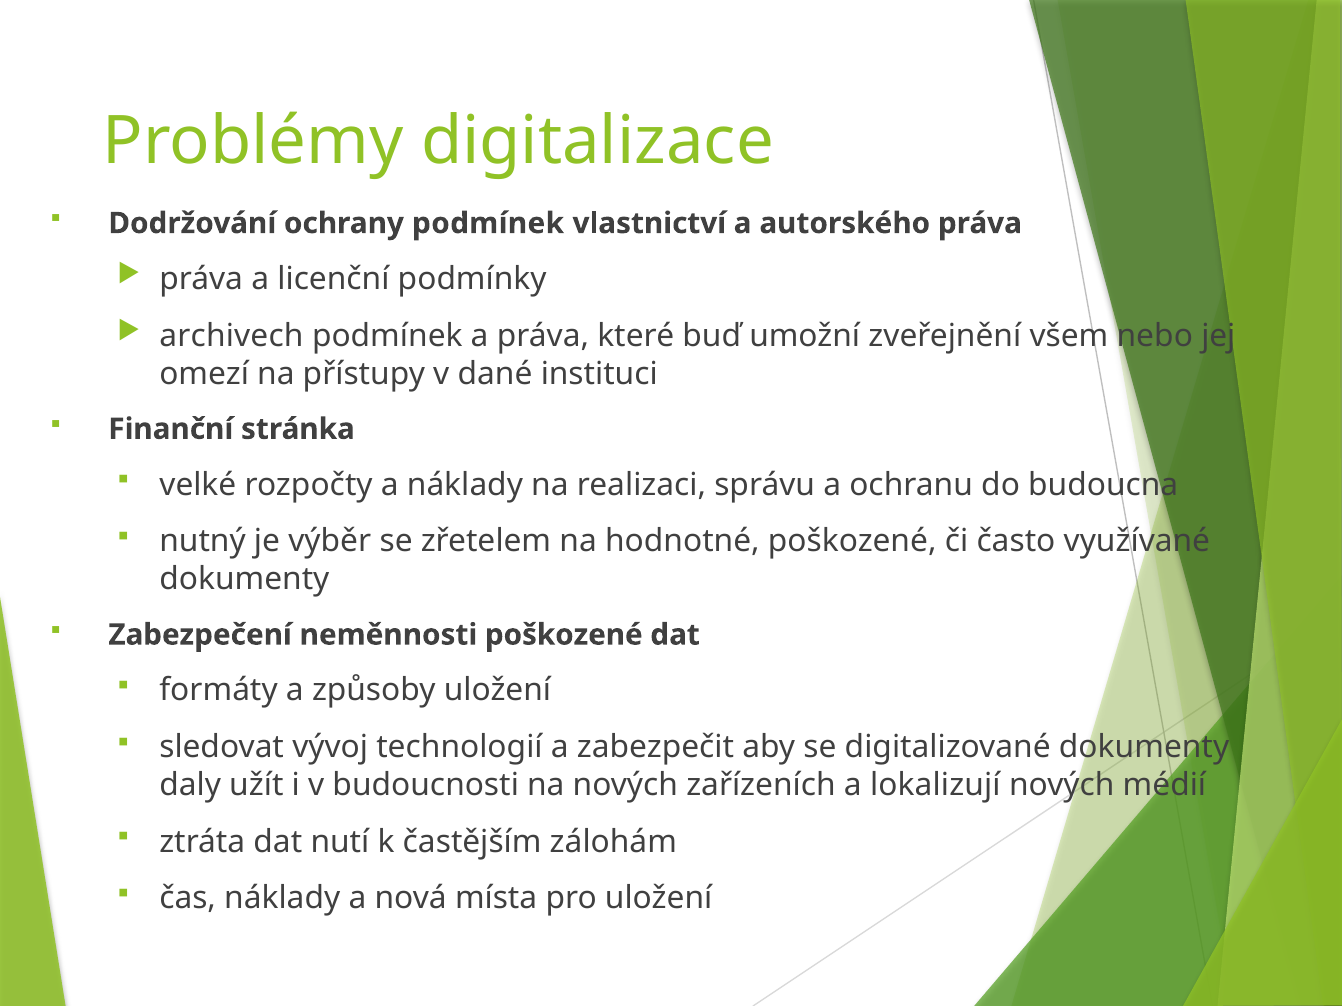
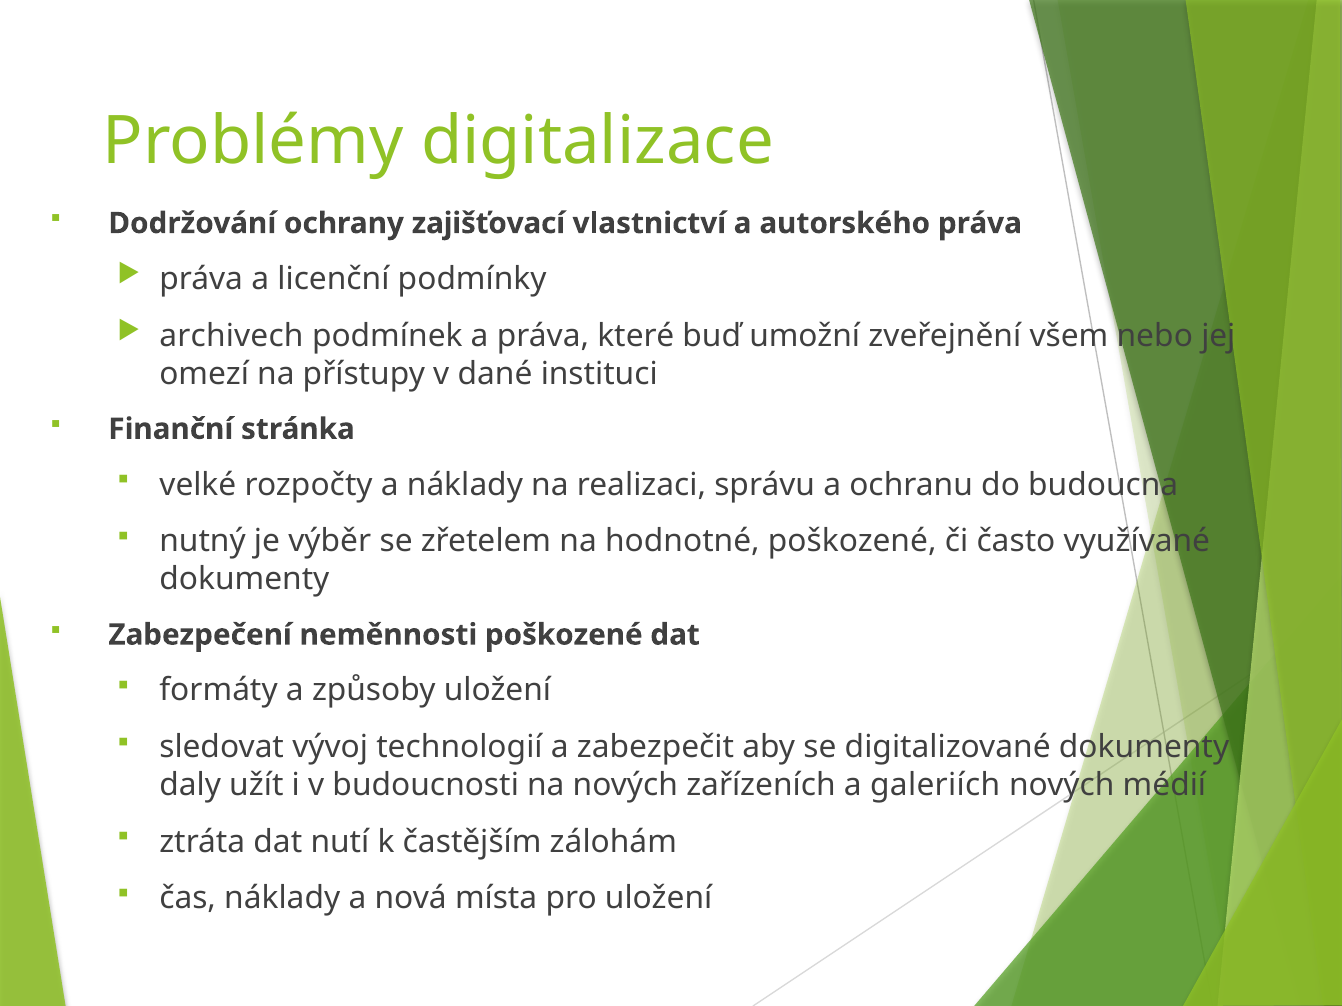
ochrany podmínek: podmínek -> zajišťovací (488, 223)
lokalizují: lokalizují -> galeriích (935, 786)
